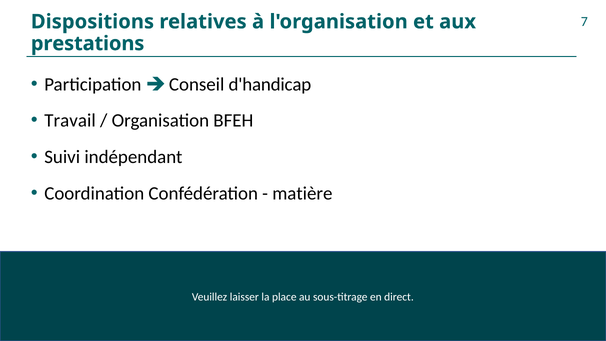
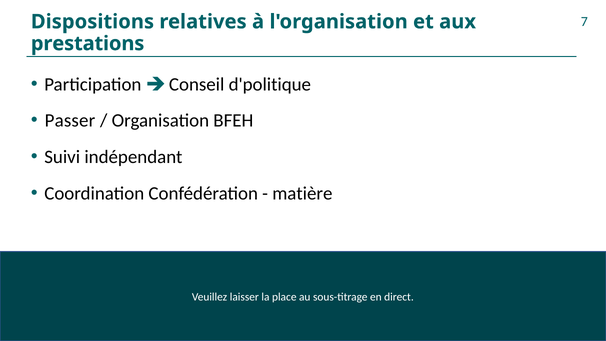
d'handicap: d'handicap -> d'politique (270, 84)
Travail: Travail -> Passer (70, 121)
